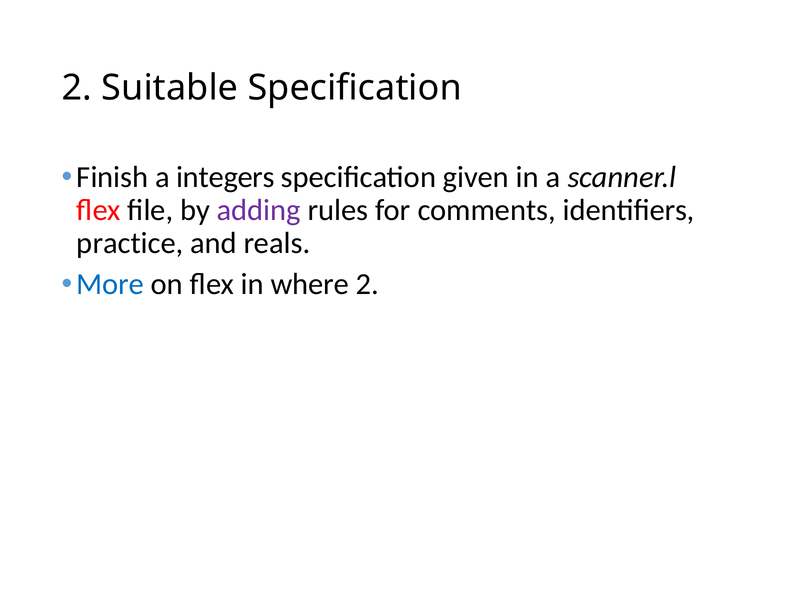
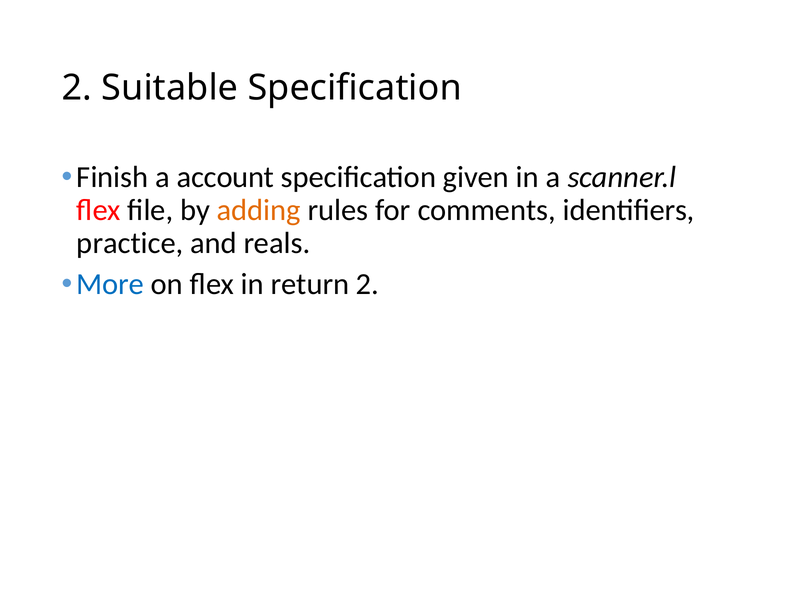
integers: integers -> account (225, 177)
adding colour: purple -> orange (259, 210)
where: where -> return (310, 285)
